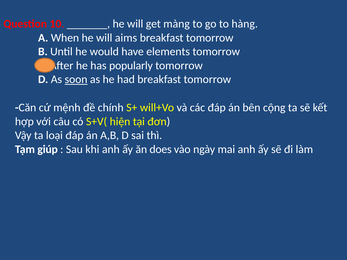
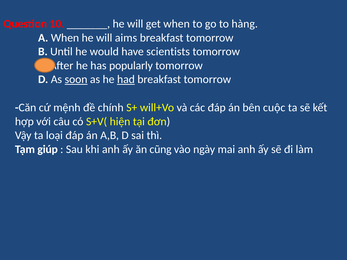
get màng: màng -> when (177, 24)
elements: elements -> scientists (168, 52)
had underline: none -> present (126, 79)
cộng: cộng -> cuộc (274, 108)
does: does -> cũng (161, 149)
